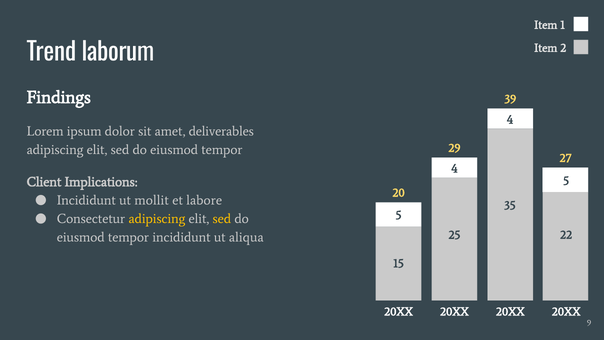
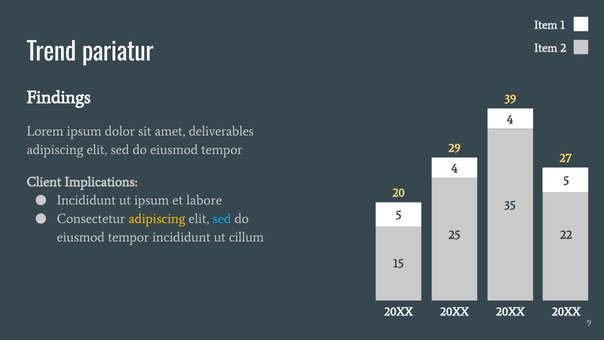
laborum: laborum -> pariatur (118, 52)
ut mollit: mollit -> ipsum (152, 200)
sed colour: yellow -> light blue (222, 219)
aliqua: aliqua -> cillum (246, 237)
